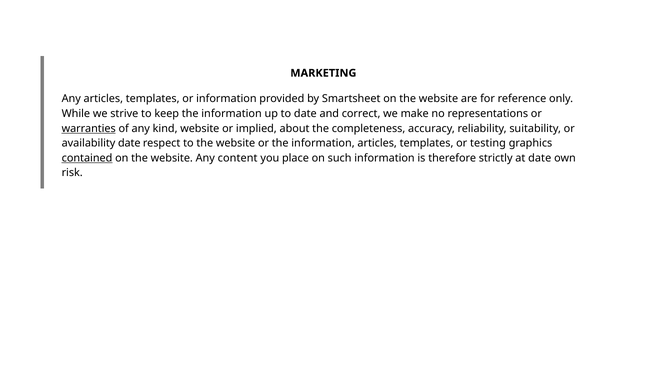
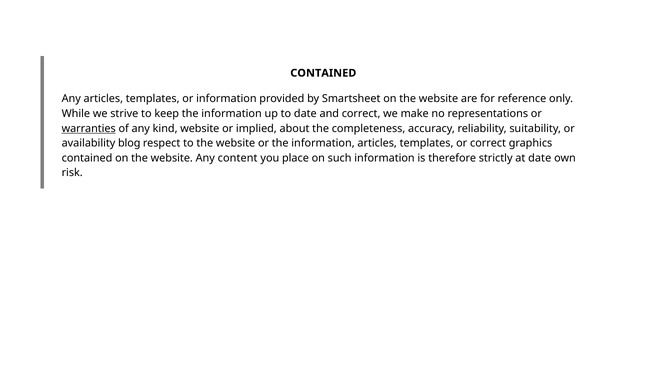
MARKETING: MARKETING -> CONTAINED (323, 73)
availability date: date -> blog (129, 143)
or testing: testing -> correct (488, 143)
contained underline: present -> none (87, 158)
